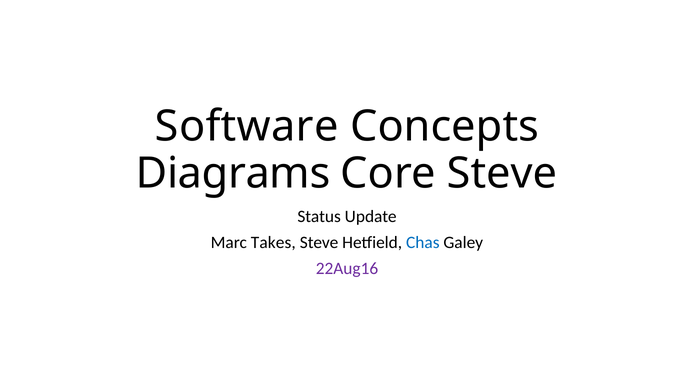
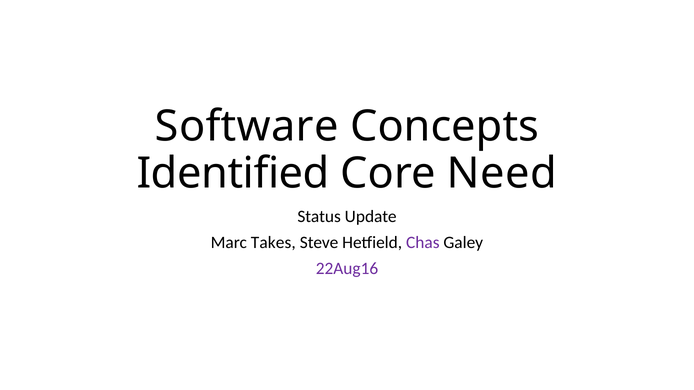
Diagrams: Diagrams -> Identified (233, 173)
Core Steve: Steve -> Need (502, 173)
Chas colour: blue -> purple (423, 243)
